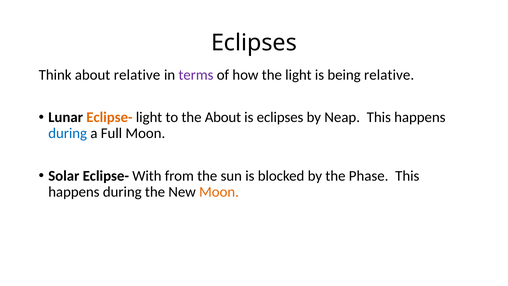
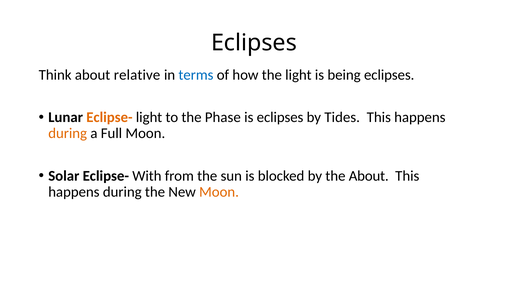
terms colour: purple -> blue (196, 75)
being relative: relative -> eclipses (389, 75)
the About: About -> Phase (223, 117)
Neap: Neap -> Tides (342, 117)
during colour: blue -> orange (68, 133)
the Phase: Phase -> About (369, 176)
